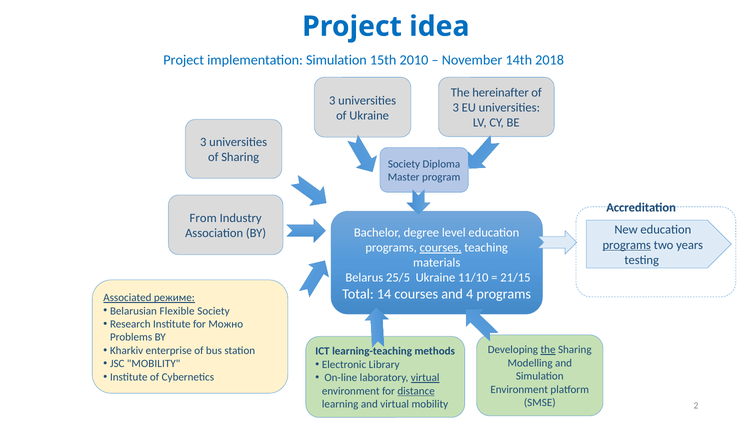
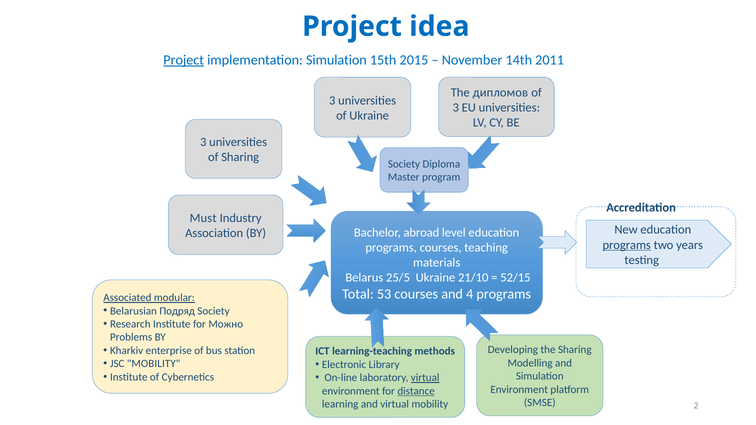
Project underline: none -> present (184, 60)
2010: 2010 -> 2015 (414, 60)
2018: 2018 -> 2011 (550, 60)
hereinafter: hereinafter -> дипломов (500, 93)
From: From -> Must (203, 218)
degree: degree -> abroad (421, 233)
courses underline: present -> none (441, 248)
11/10: 11/10 -> 21/10 (473, 278)
21/15: 21/15 -> 52/15 (515, 278)
14: 14 -> 53 (384, 294)
режиме: режиме -> modular (174, 298)
Flexible: Flexible -> Подряд (177, 311)
the underline: present -> none (548, 350)
